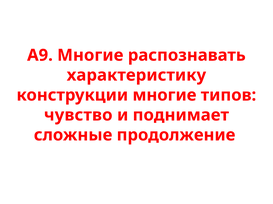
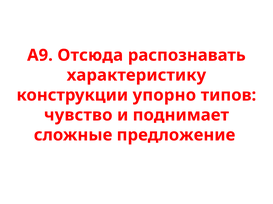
А9 Многие: Многие -> Отсюда (90, 55)
конструкции многие: многие -> упорно (164, 95)
продолжение: продолжение -> предложение (176, 135)
